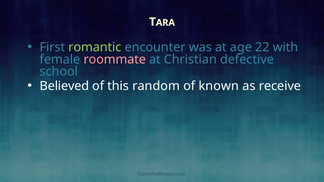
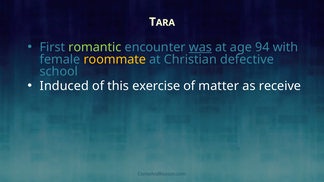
was underline: none -> present (200, 47)
22: 22 -> 94 (262, 47)
roommate colour: pink -> yellow (115, 59)
Believed: Believed -> Induced (64, 86)
random: random -> exercise (156, 86)
known: known -> matter (219, 86)
